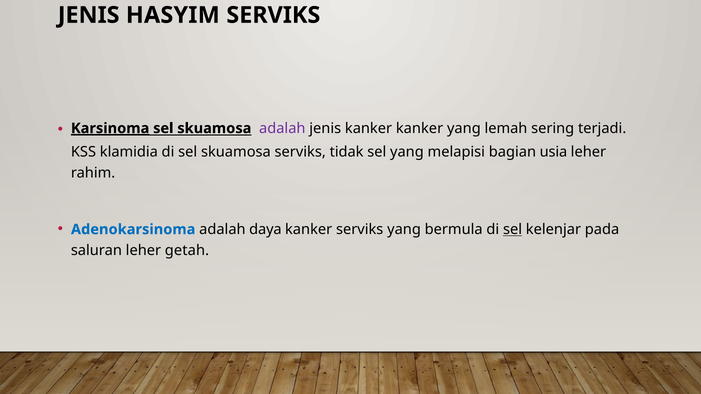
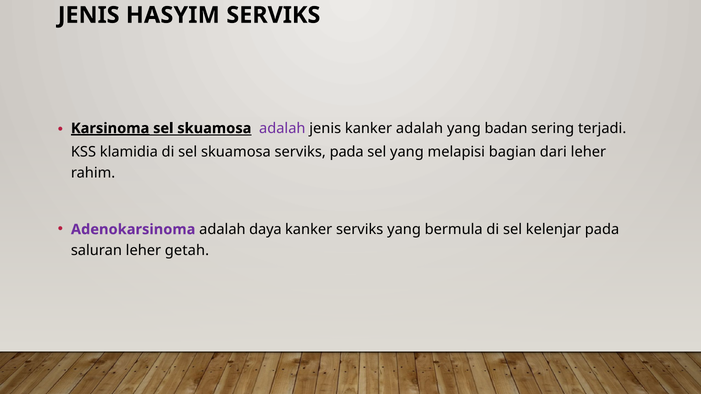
kanker kanker: kanker -> adalah (419, 128)
lemah: lemah -> badan (506, 128)
serviks tidak: tidak -> pada (347, 152)
usia: usia -> dari (553, 152)
Adenokarsinoma colour: blue -> purple (133, 230)
sel underline: present -> none (513, 230)
